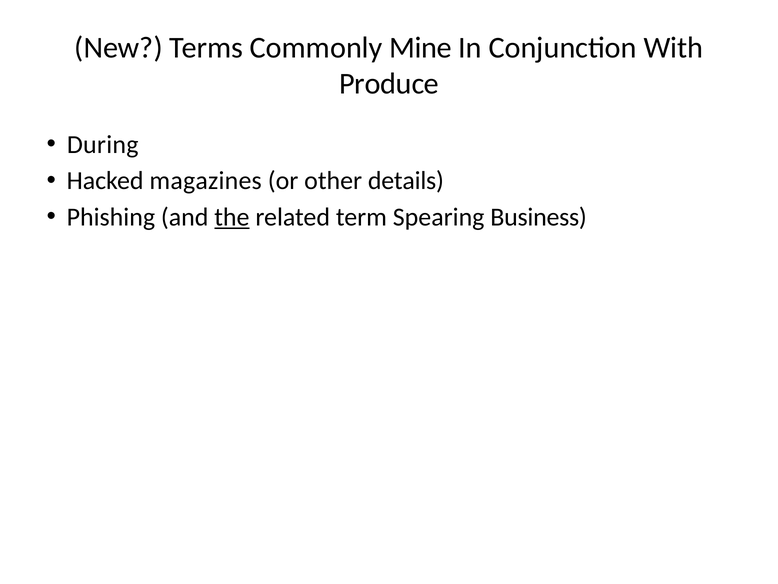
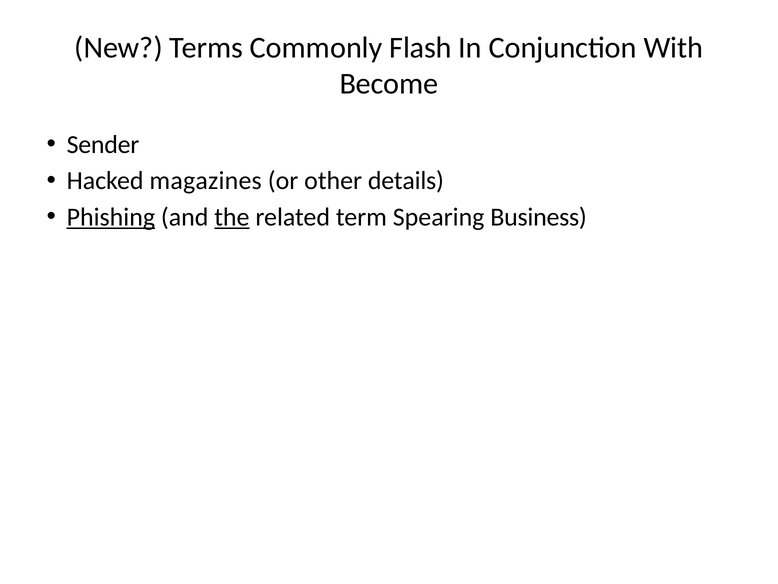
Mine: Mine -> Flash (421, 48)
Produce: Produce -> Become (389, 84)
During: During -> Sender (103, 144)
Phishing underline: none -> present (111, 217)
